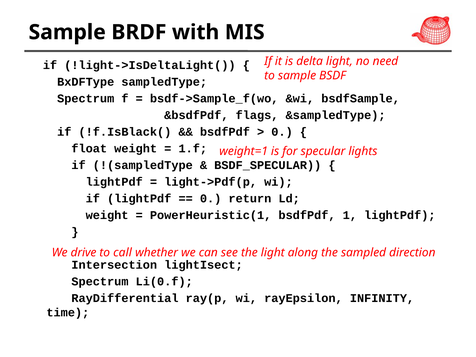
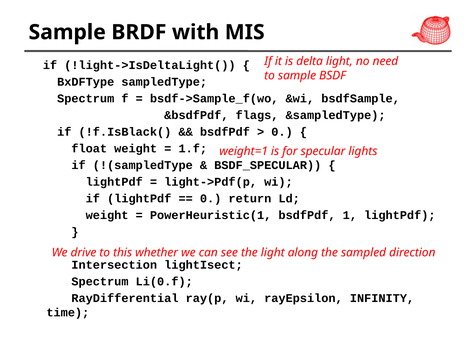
call: call -> this (123, 253)
